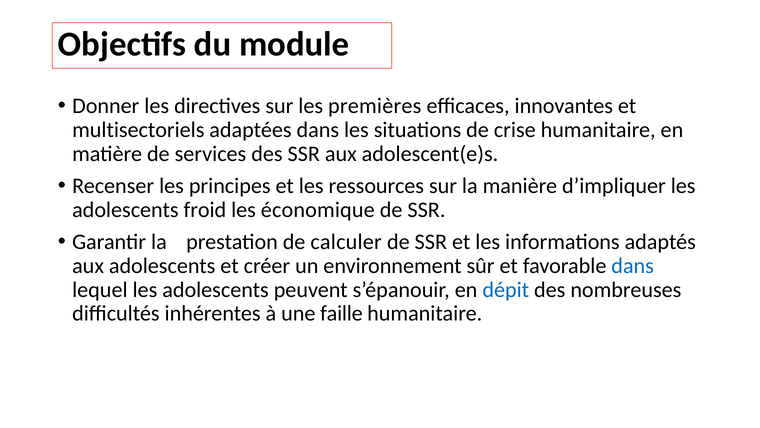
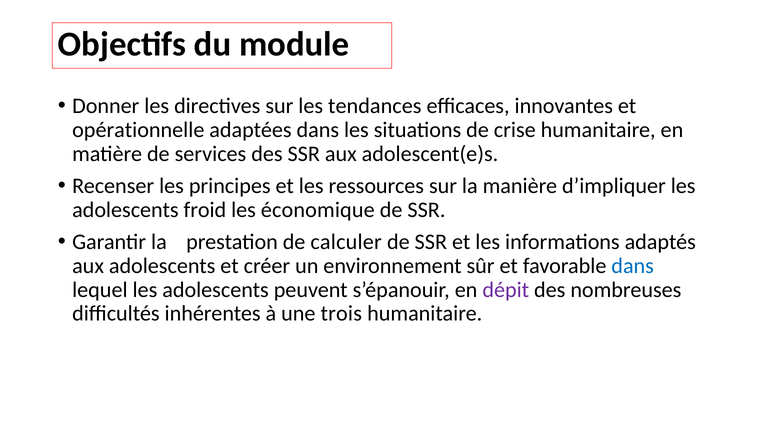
premières: premières -> tendances (375, 106)
multisectoriels: multisectoriels -> opérationnelle (138, 130)
dépit colour: blue -> purple (506, 289)
faille: faille -> trois (341, 313)
